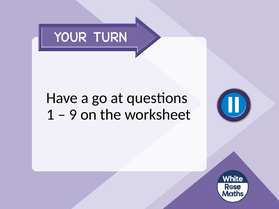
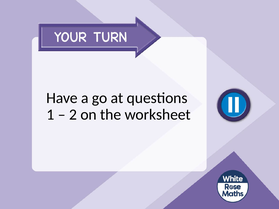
9: 9 -> 2 (73, 115)
